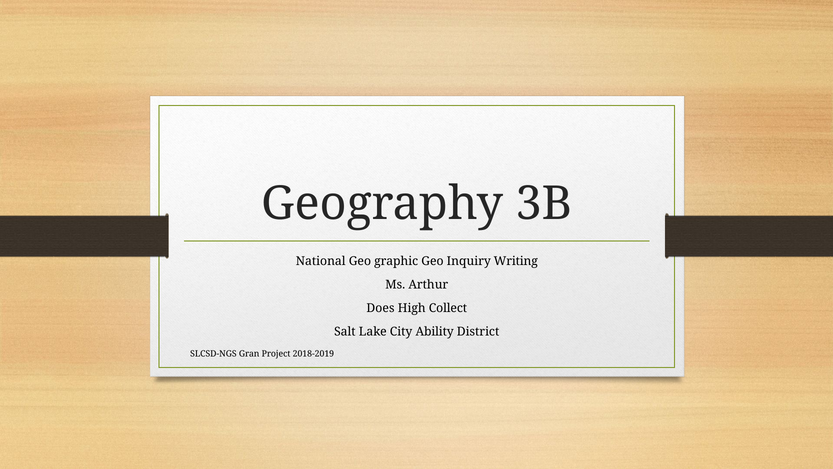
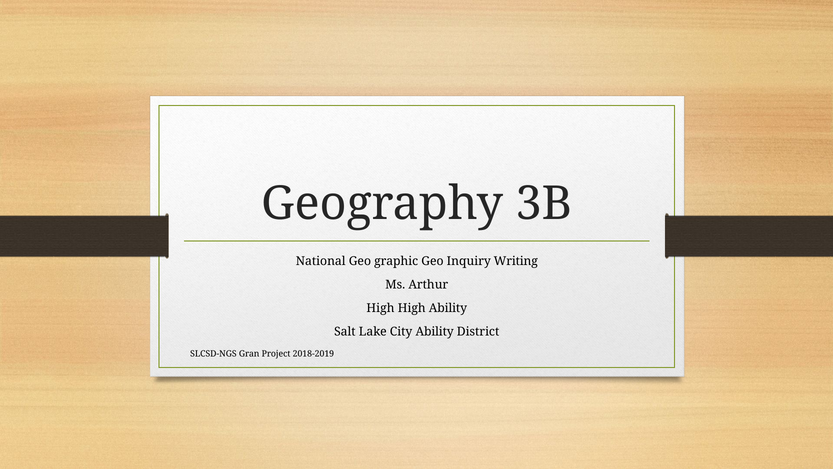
Does: Does -> High (380, 308)
High Collect: Collect -> Ability (448, 308)
